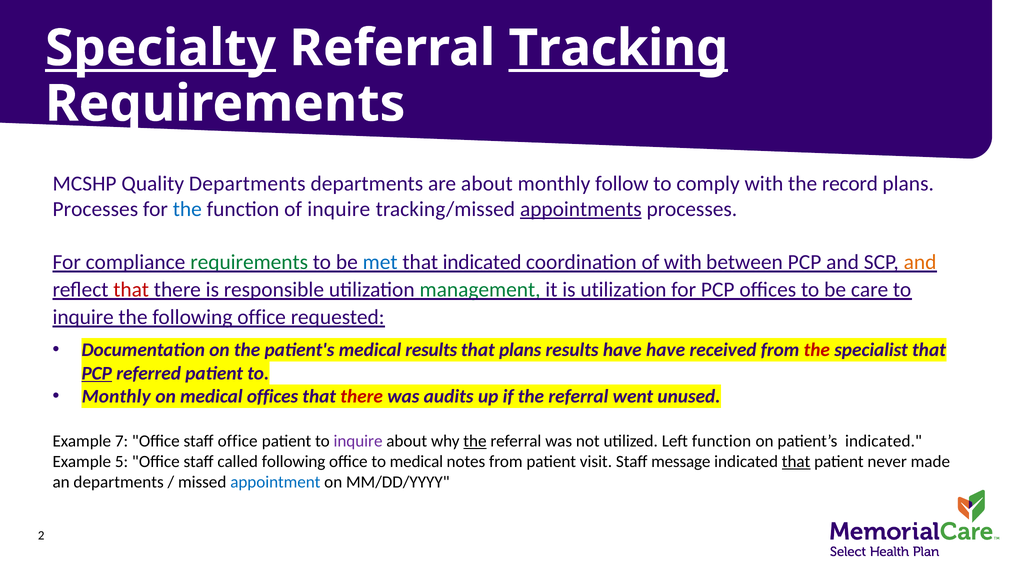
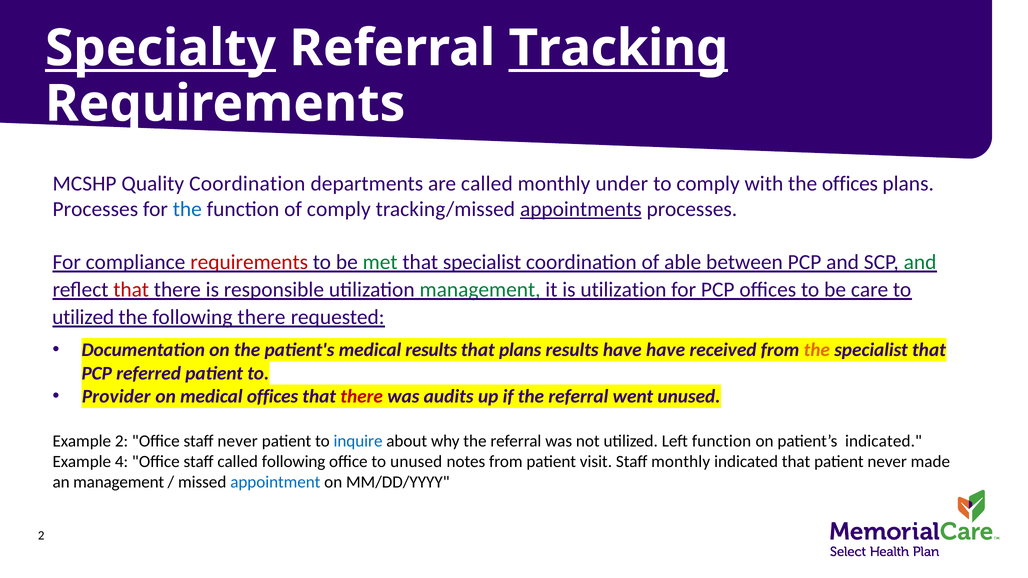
Quality Departments: Departments -> Coordination (247, 184)
are about: about -> called (487, 184)
follow: follow -> under (622, 184)
the record: record -> offices (850, 184)
of inquire: inquire -> comply (339, 209)
requirements colour: green -> red (249, 262)
met colour: blue -> green (380, 262)
that indicated: indicated -> specialist (482, 262)
of with: with -> able (683, 262)
and colour: orange -> green (920, 262)
inquire: inquire -> utilized (83, 317)
the following office: office -> there (261, 317)
the colour: red -> orange (817, 350)
PCP underline: present -> none (97, 373)
Monthly: Monthly -> Provider (116, 397)
Example 7: 7 -> 2 (122, 441)
staff office: office -> never (238, 441)
inquire colour: purple -> blue (358, 441)
the underline: present -> none (475, 441)
5: 5 -> 4 (122, 462)
to medical: medical -> unused (416, 462)
Staff message: message -> monthly (681, 462)
that underline: present -> none (796, 462)
an departments: departments -> management (119, 482)
